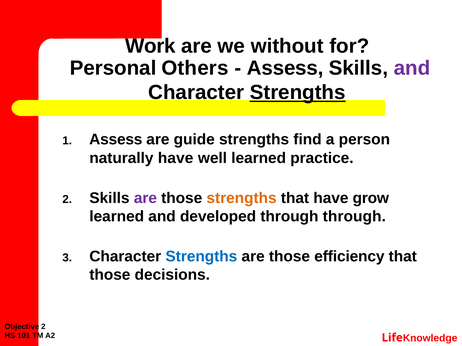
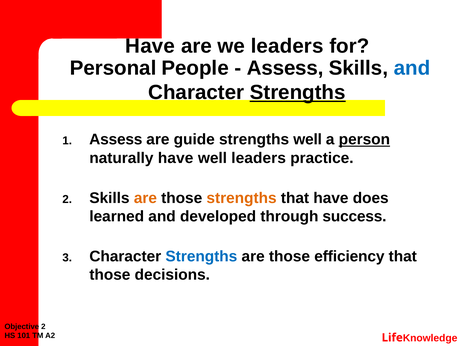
Work: Work -> Have (150, 46)
we without: without -> leaders (287, 46)
Others: Others -> People (195, 68)
and colour: purple -> blue (412, 68)
strengths find: find -> well (308, 140)
person underline: none -> present (364, 140)
well learned: learned -> leaders (259, 158)
are colour: purple -> orange (145, 198)
grow: grow -> does (371, 198)
through through: through -> success (354, 217)
